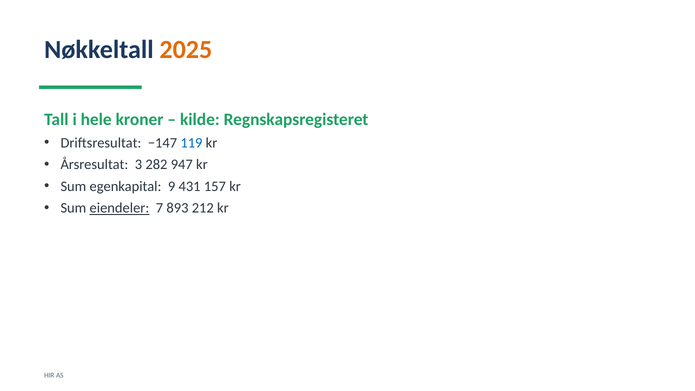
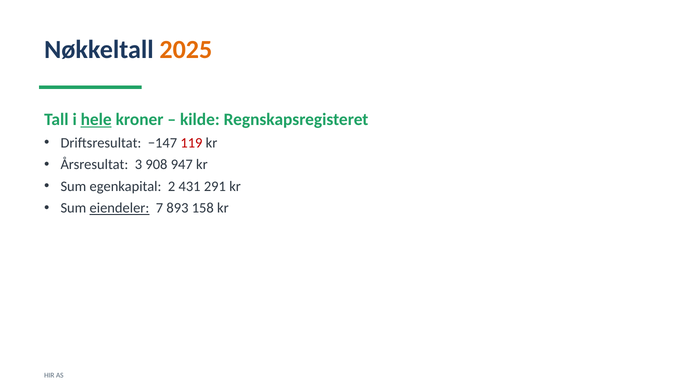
hele underline: none -> present (96, 120)
119 colour: blue -> red (191, 143)
282: 282 -> 908 (156, 165)
9: 9 -> 2 (172, 186)
157: 157 -> 291 (215, 186)
212: 212 -> 158 (203, 208)
